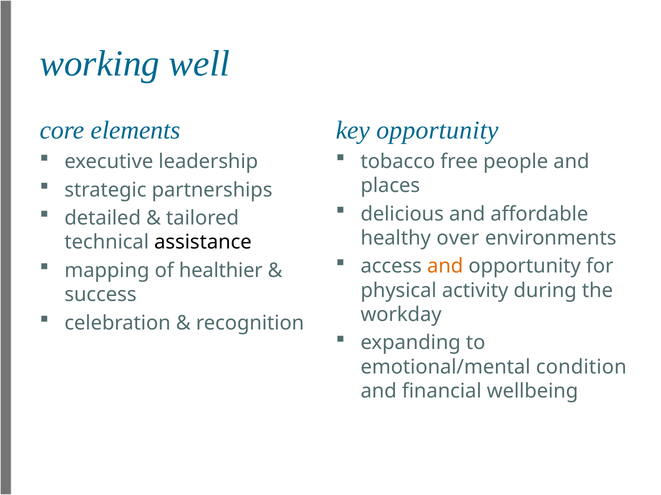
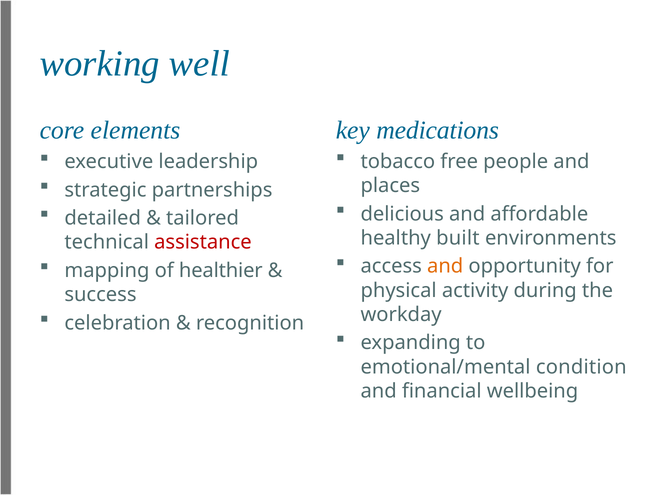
key opportunity: opportunity -> medications (438, 131)
over: over -> built (458, 238)
assistance colour: black -> red (203, 243)
